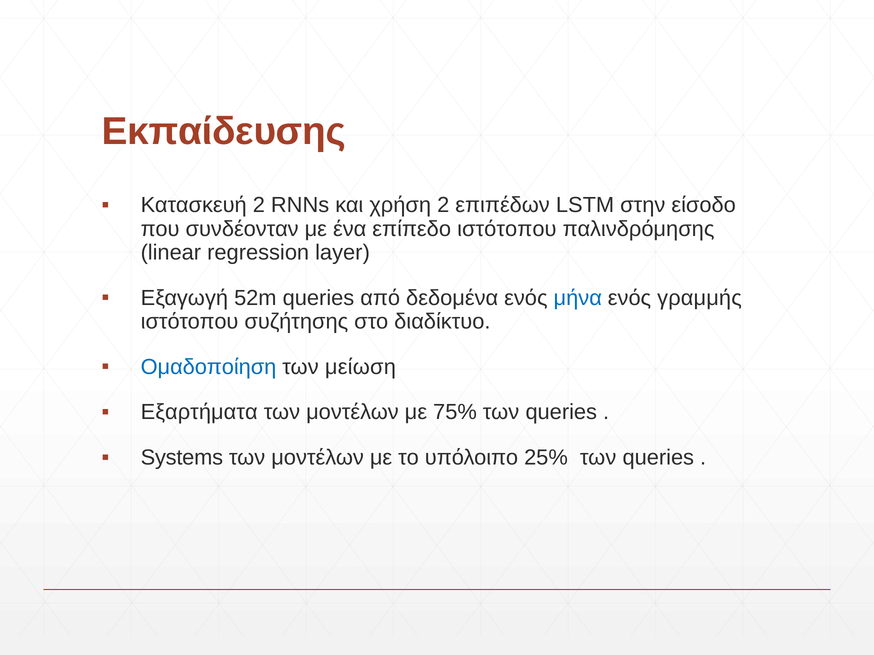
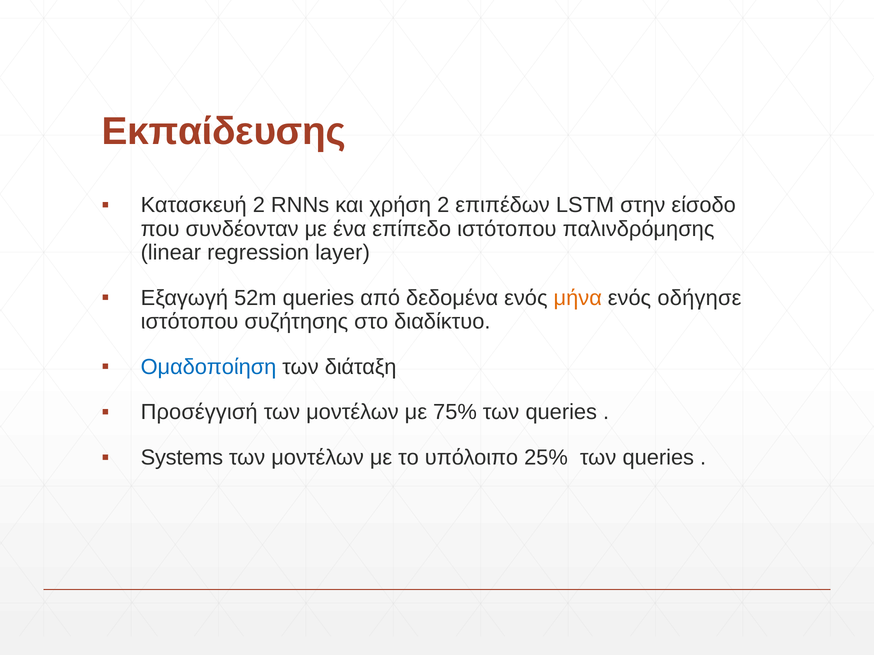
μήνα colour: blue -> orange (578, 298)
γραμμής: γραμμής -> οδήγησε (699, 298)
μείωση: μείωση -> διάταξη (361, 367)
Εξαρτήματα: Εξαρτήματα -> Προσέγγισή (199, 413)
